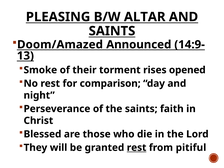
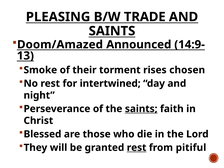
ALTAR: ALTAR -> TRADE (145, 17)
opened: opened -> chosen (187, 70)
comparison: comparison -> intertwined (110, 83)
saints underline: none -> present (141, 109)
